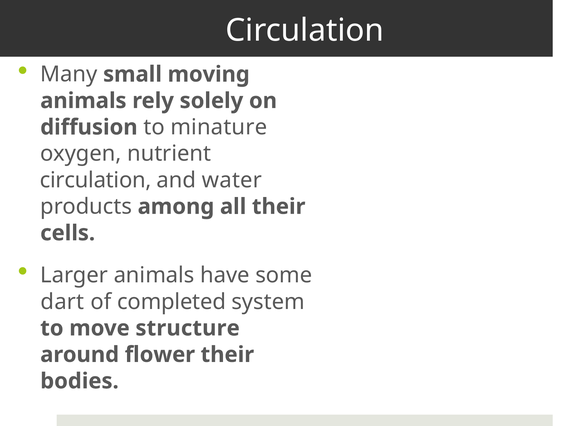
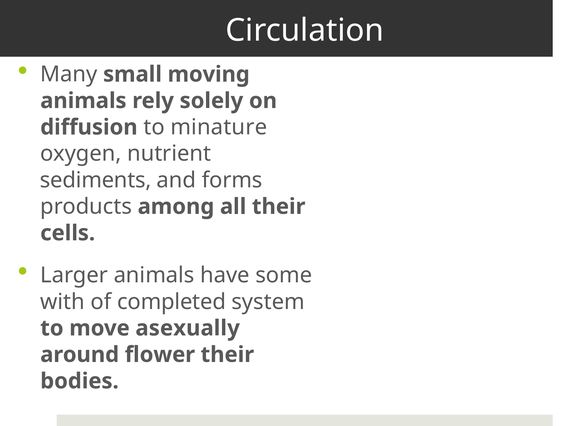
circulation: circulation -> sediments (96, 180)
water: water -> forms (232, 180)
dart: dart -> with (63, 301)
structure: structure -> asexually (188, 328)
